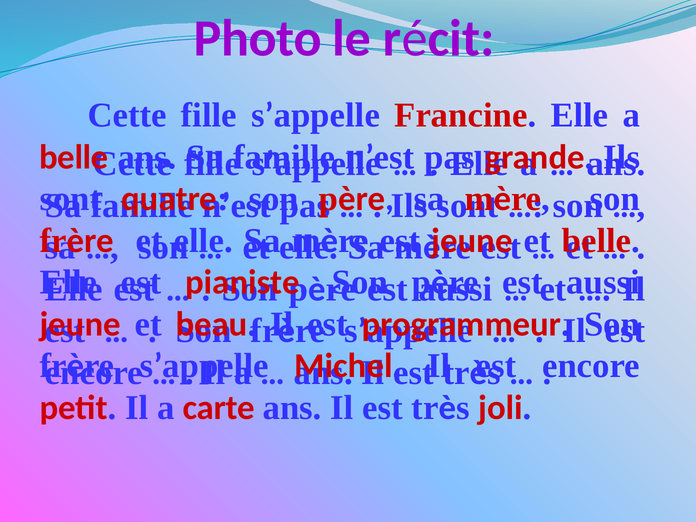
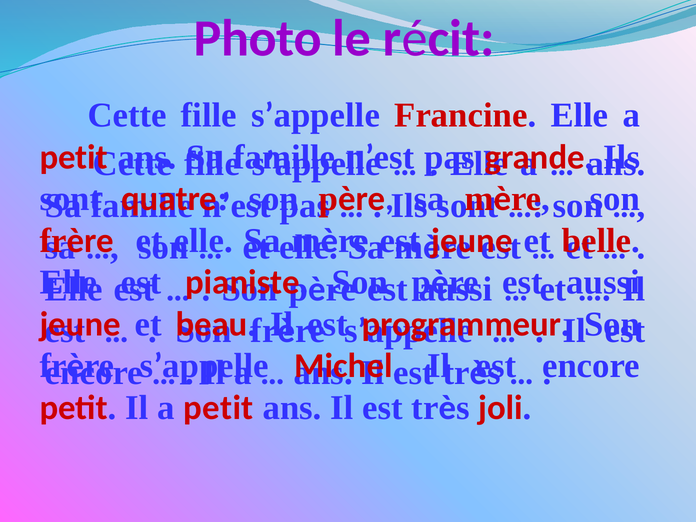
belle: belle -> petit (74, 157)
Il a carte: carte -> petit (218, 408)
